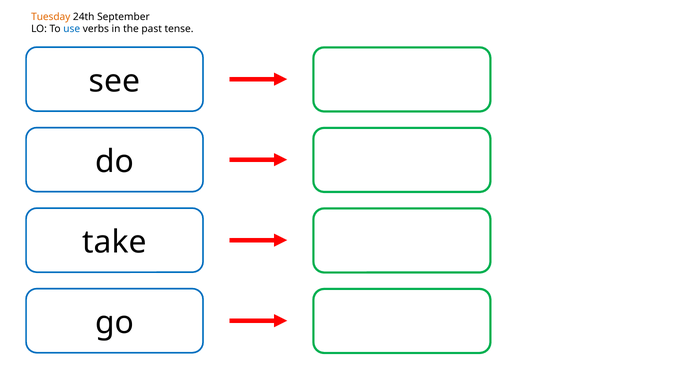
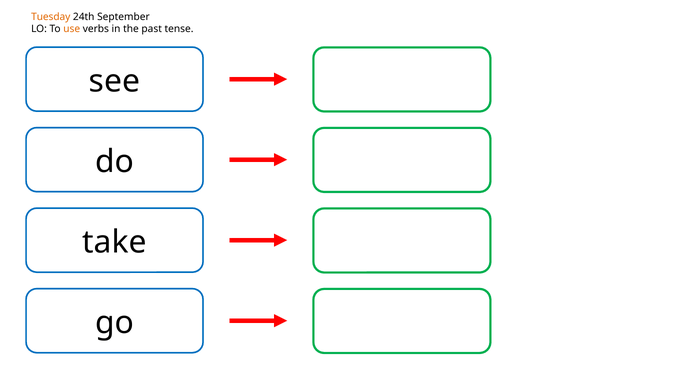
use colour: blue -> orange (72, 29)
